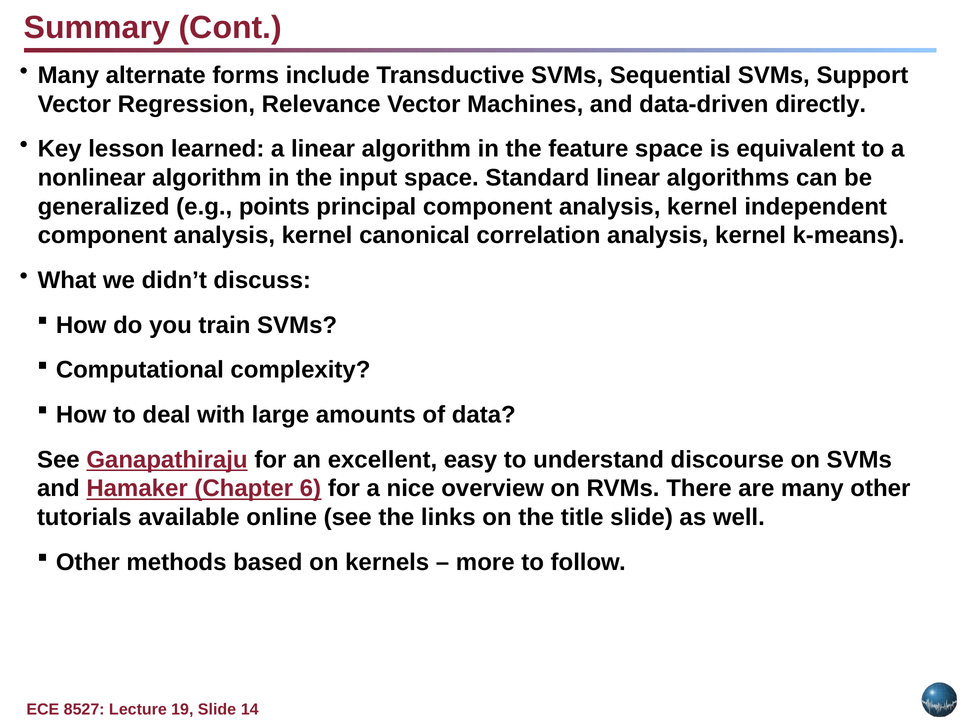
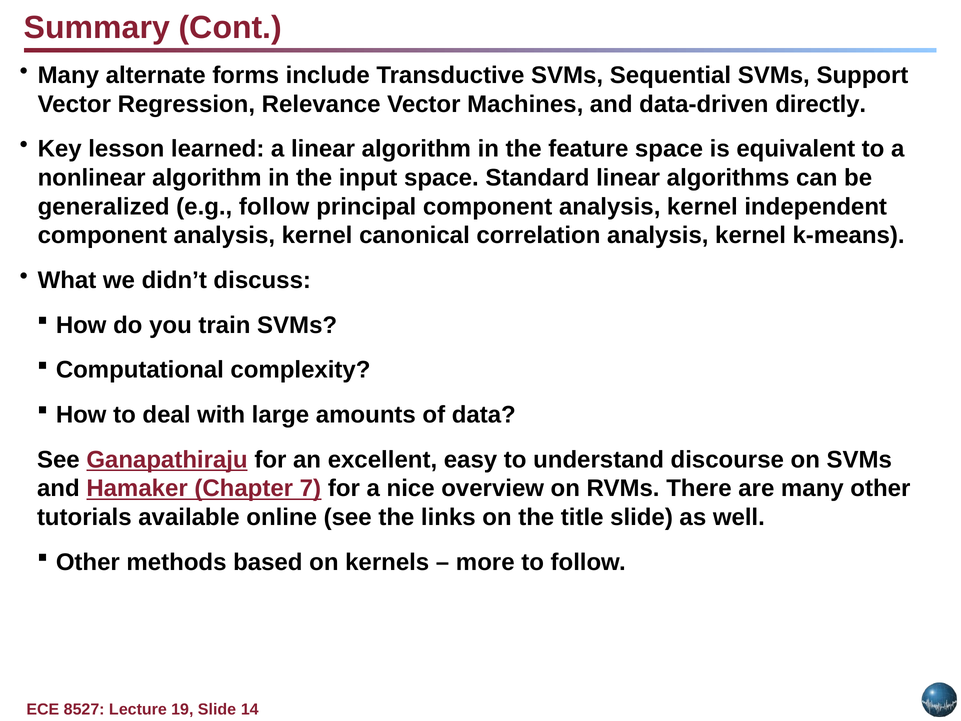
e.g points: points -> follow (274, 207)
6: 6 -> 7 (310, 488)
